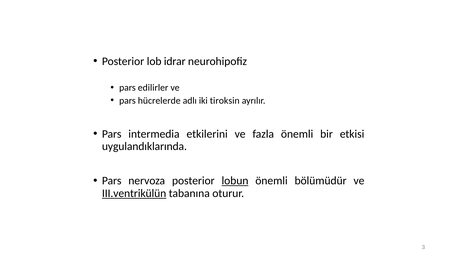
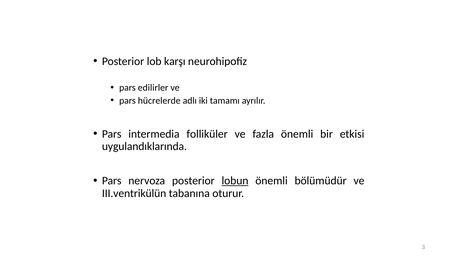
idrar: idrar -> karşı (175, 61)
tiroksin: tiroksin -> tamamı (225, 100)
etkilerini: etkilerini -> folliküler (207, 134)
III.ventrikülün underline: present -> none (134, 193)
